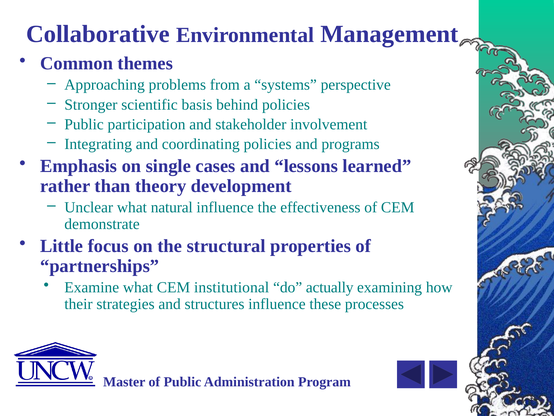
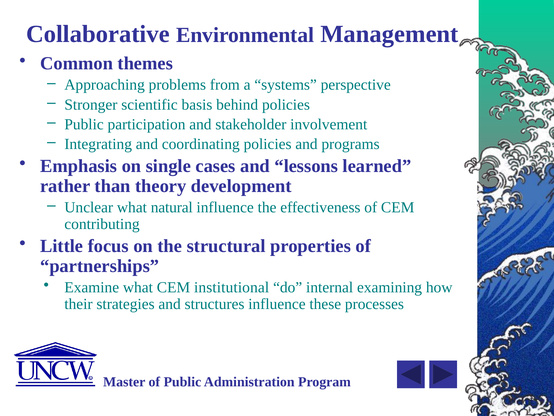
demonstrate: demonstrate -> contributing (102, 224)
actually: actually -> internal (330, 287)
